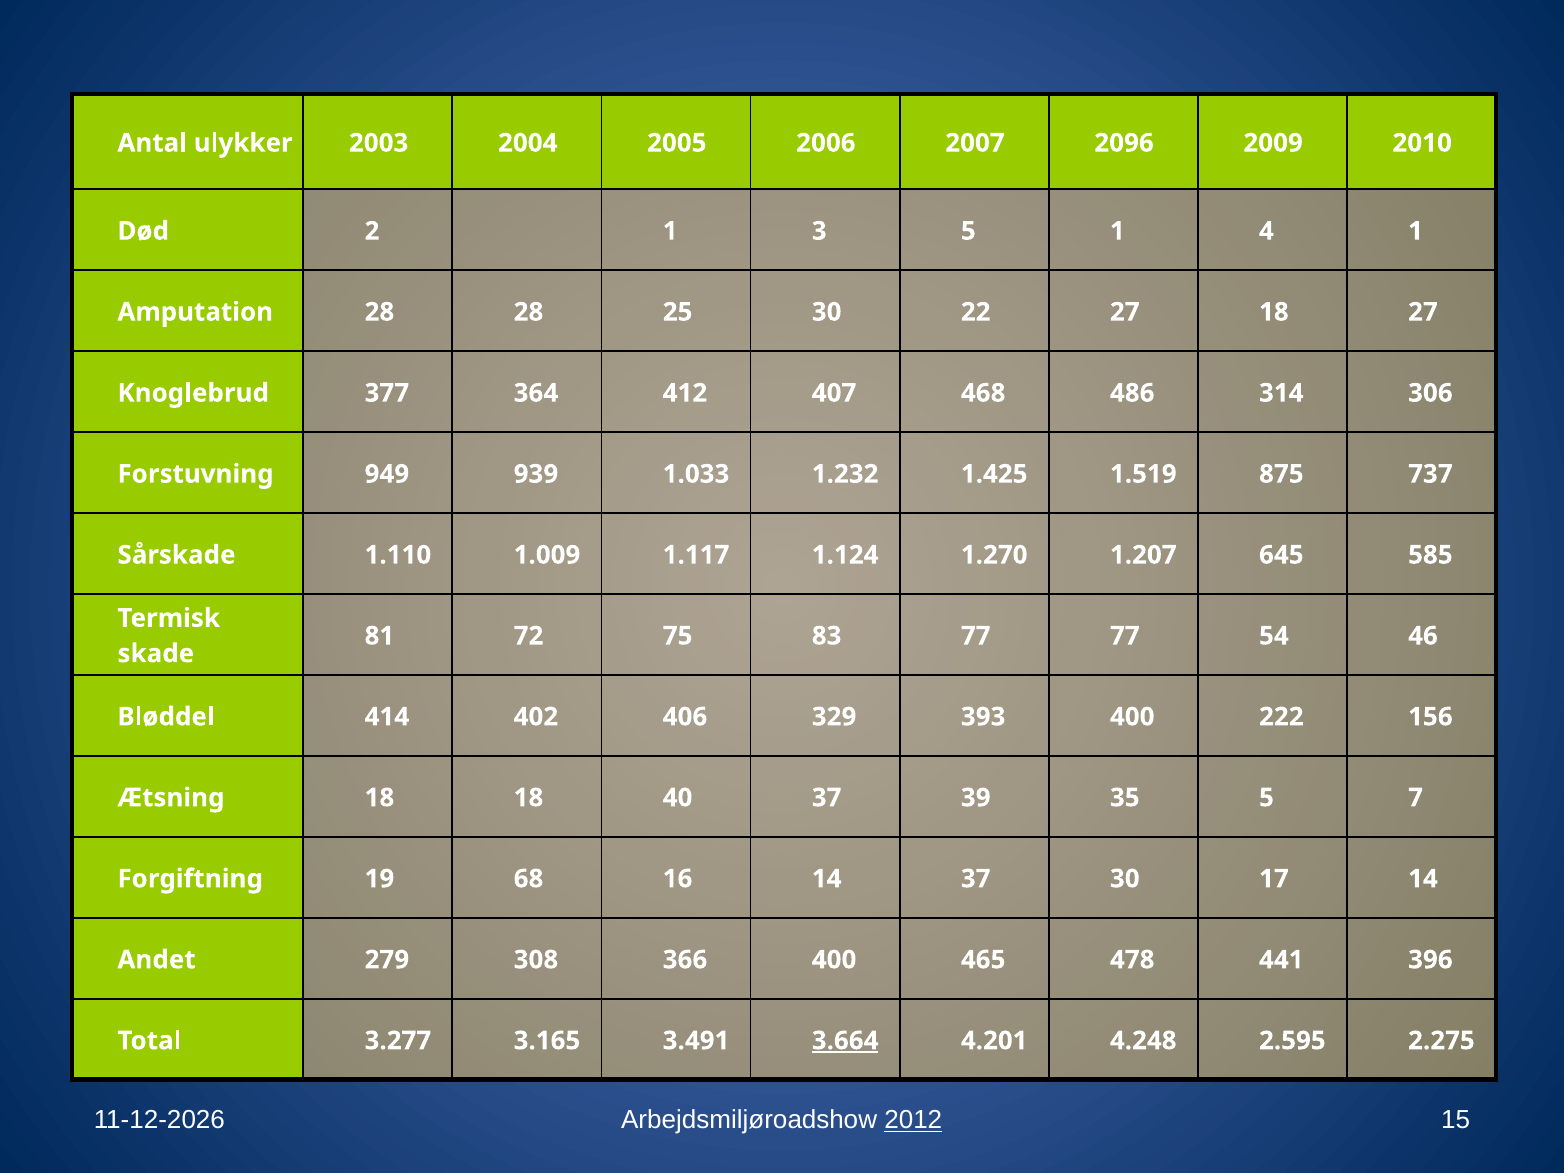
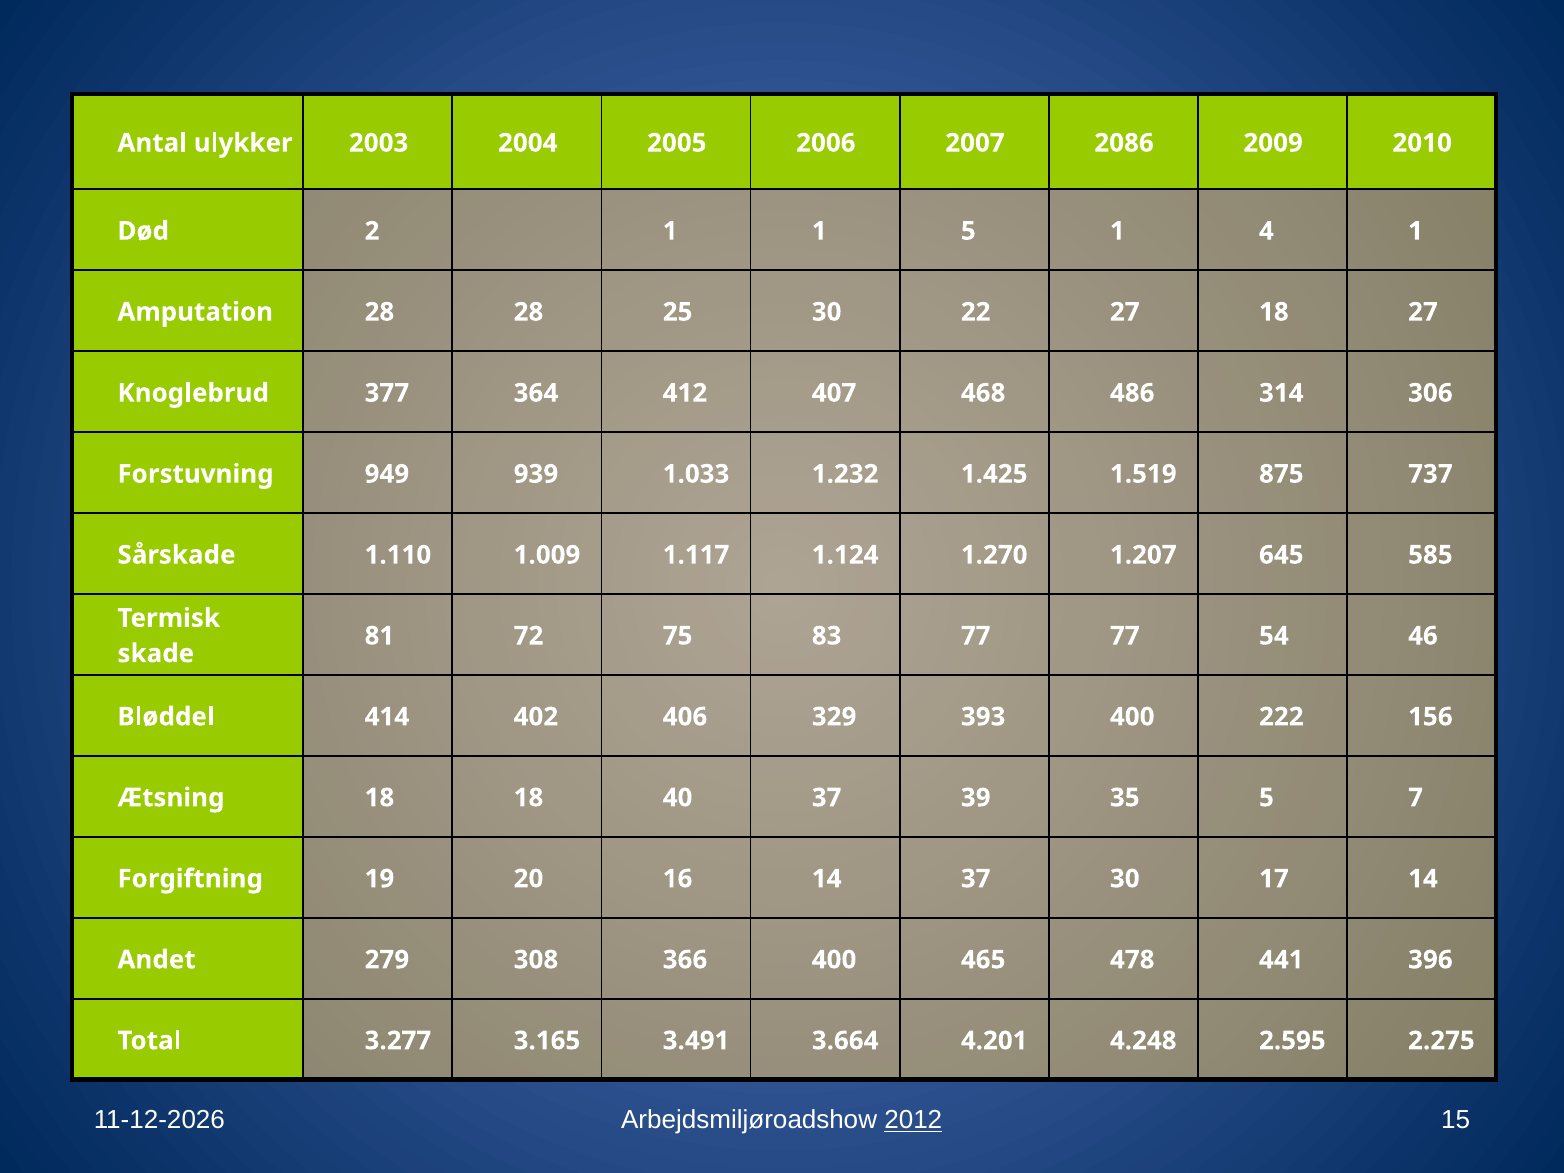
2096: 2096 -> 2086 (1124, 143)
1 3: 3 -> 1 (819, 231)
68: 68 -> 20 (529, 879)
3.664 underline: present -> none (845, 1041)
